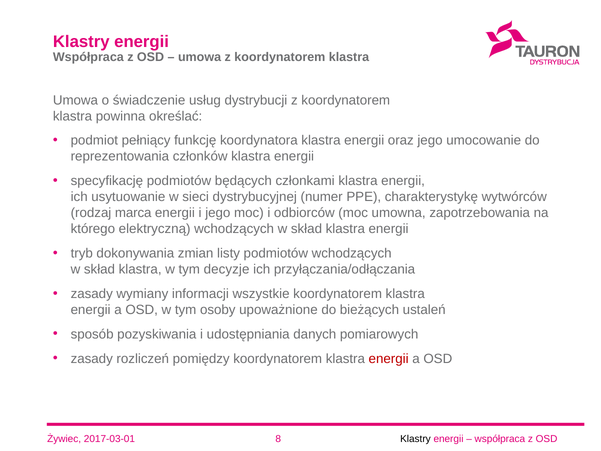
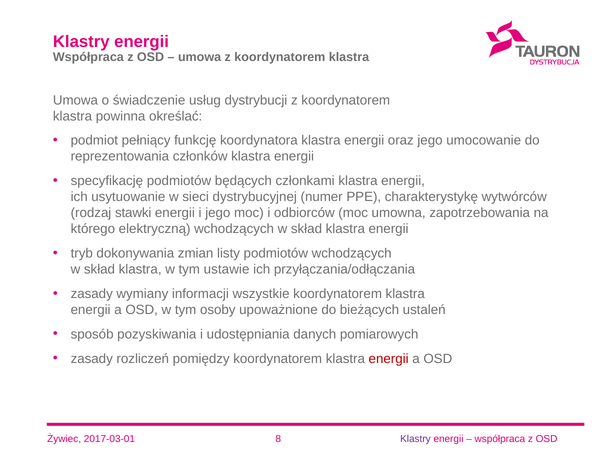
marca: marca -> stawki (133, 213)
decyzje: decyzje -> ustawie (227, 269)
Klastry colour: black -> purple (415, 439)
